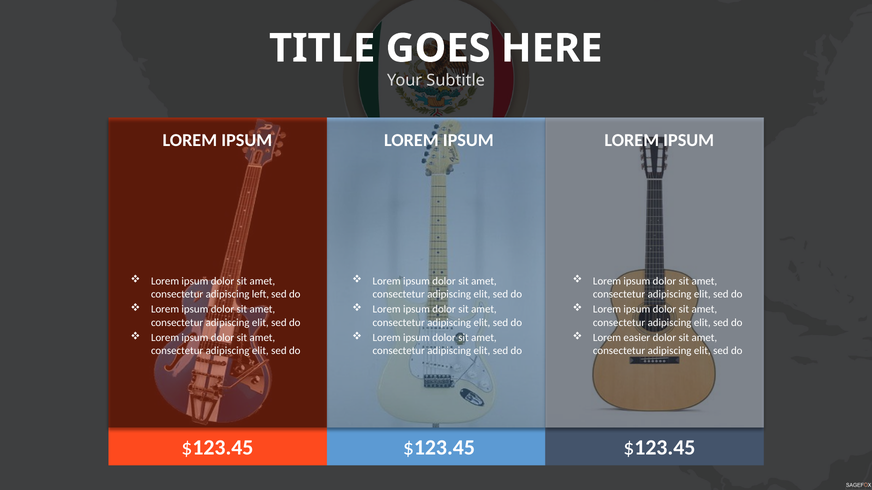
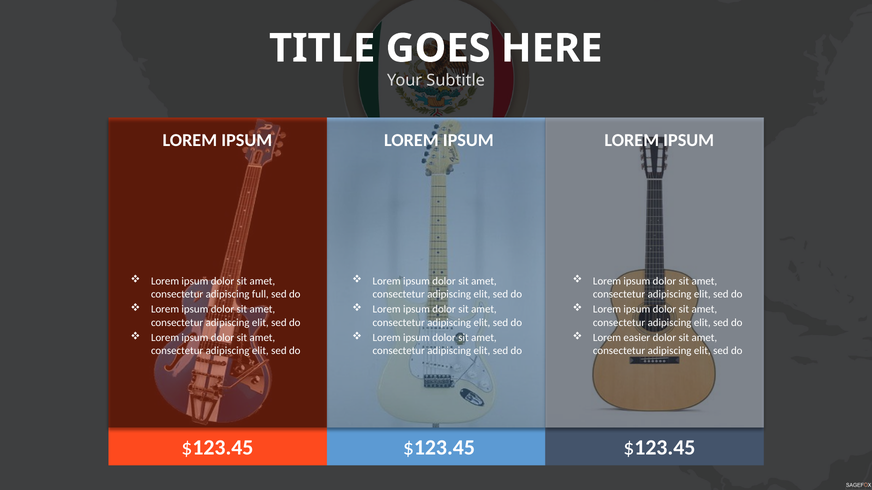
left: left -> full (260, 294)
